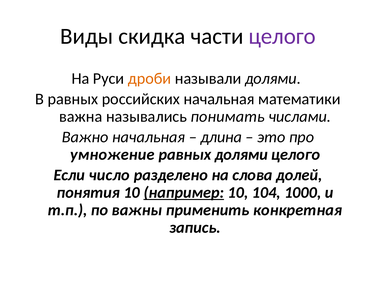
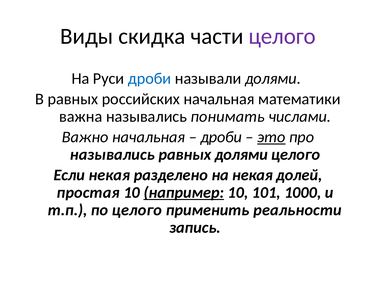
дроби colour: orange -> blue (150, 79)
длина: длина -> дроби (221, 137)
это underline: none -> present (271, 137)
умножение: умножение -> назывались (112, 155)
Если число: число -> некая (109, 175)
на слова: слова -> некая (253, 175)
понятия: понятия -> простая (88, 193)
104: 104 -> 101 (266, 193)
по важны: важны -> целого (137, 210)
конкретная: конкретная -> реальности (298, 210)
